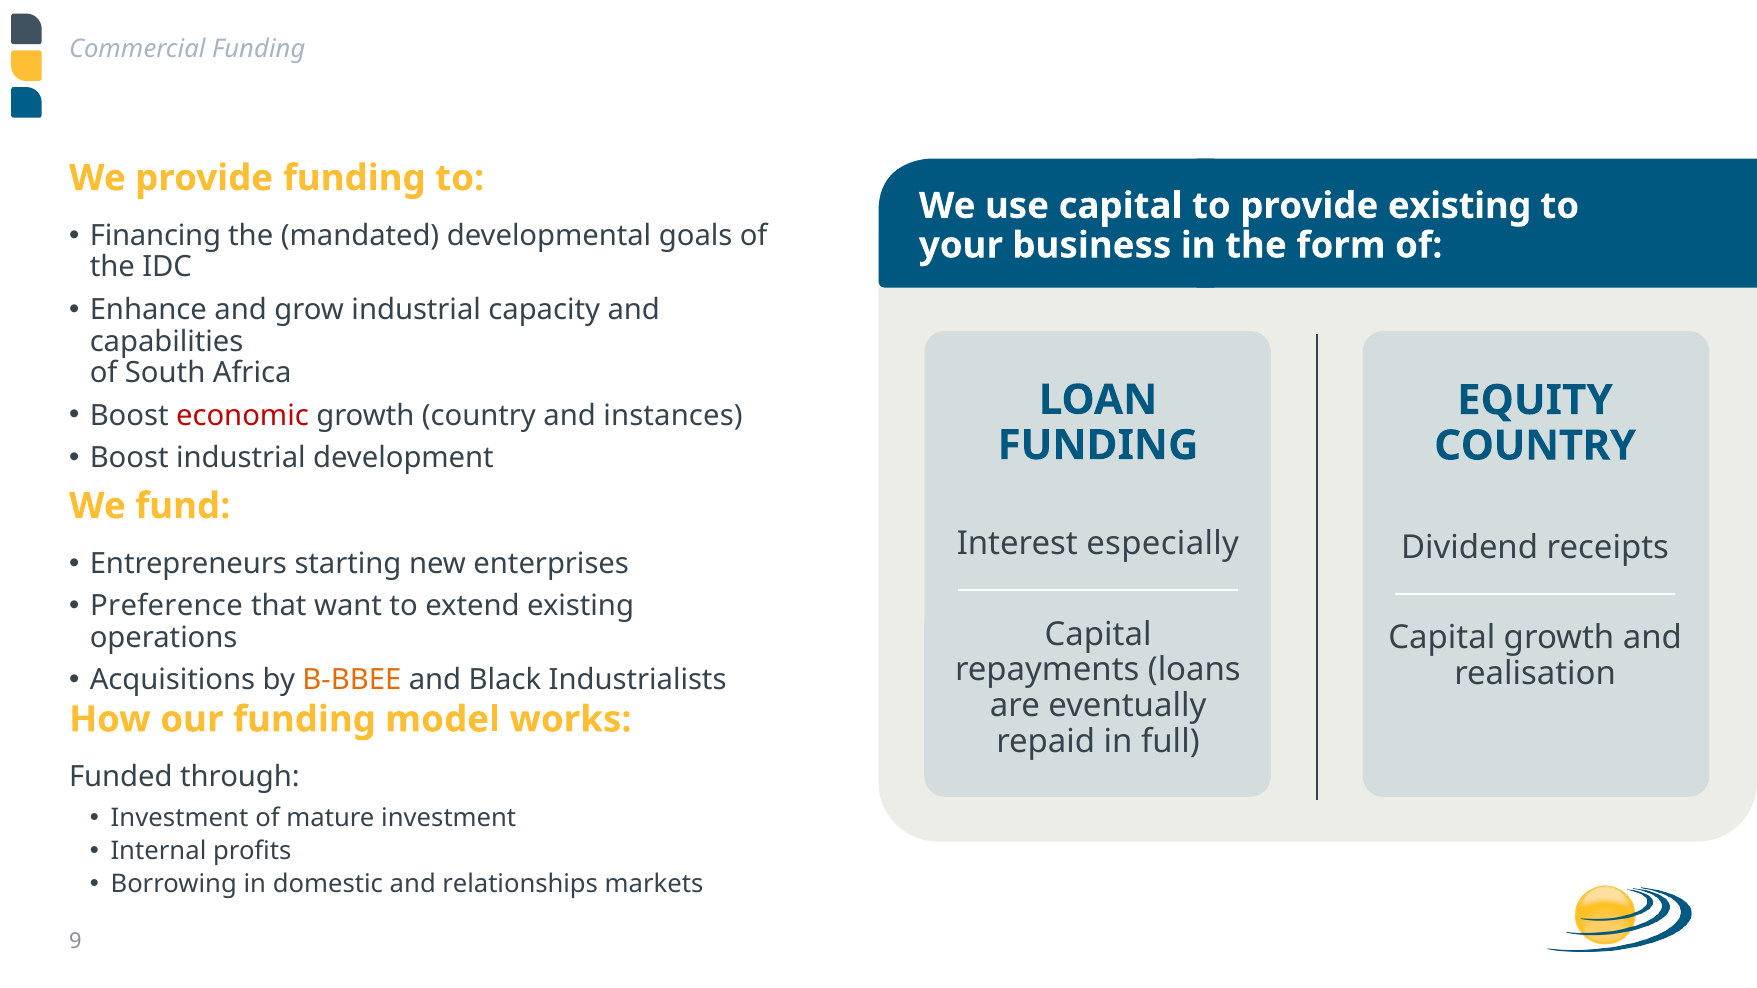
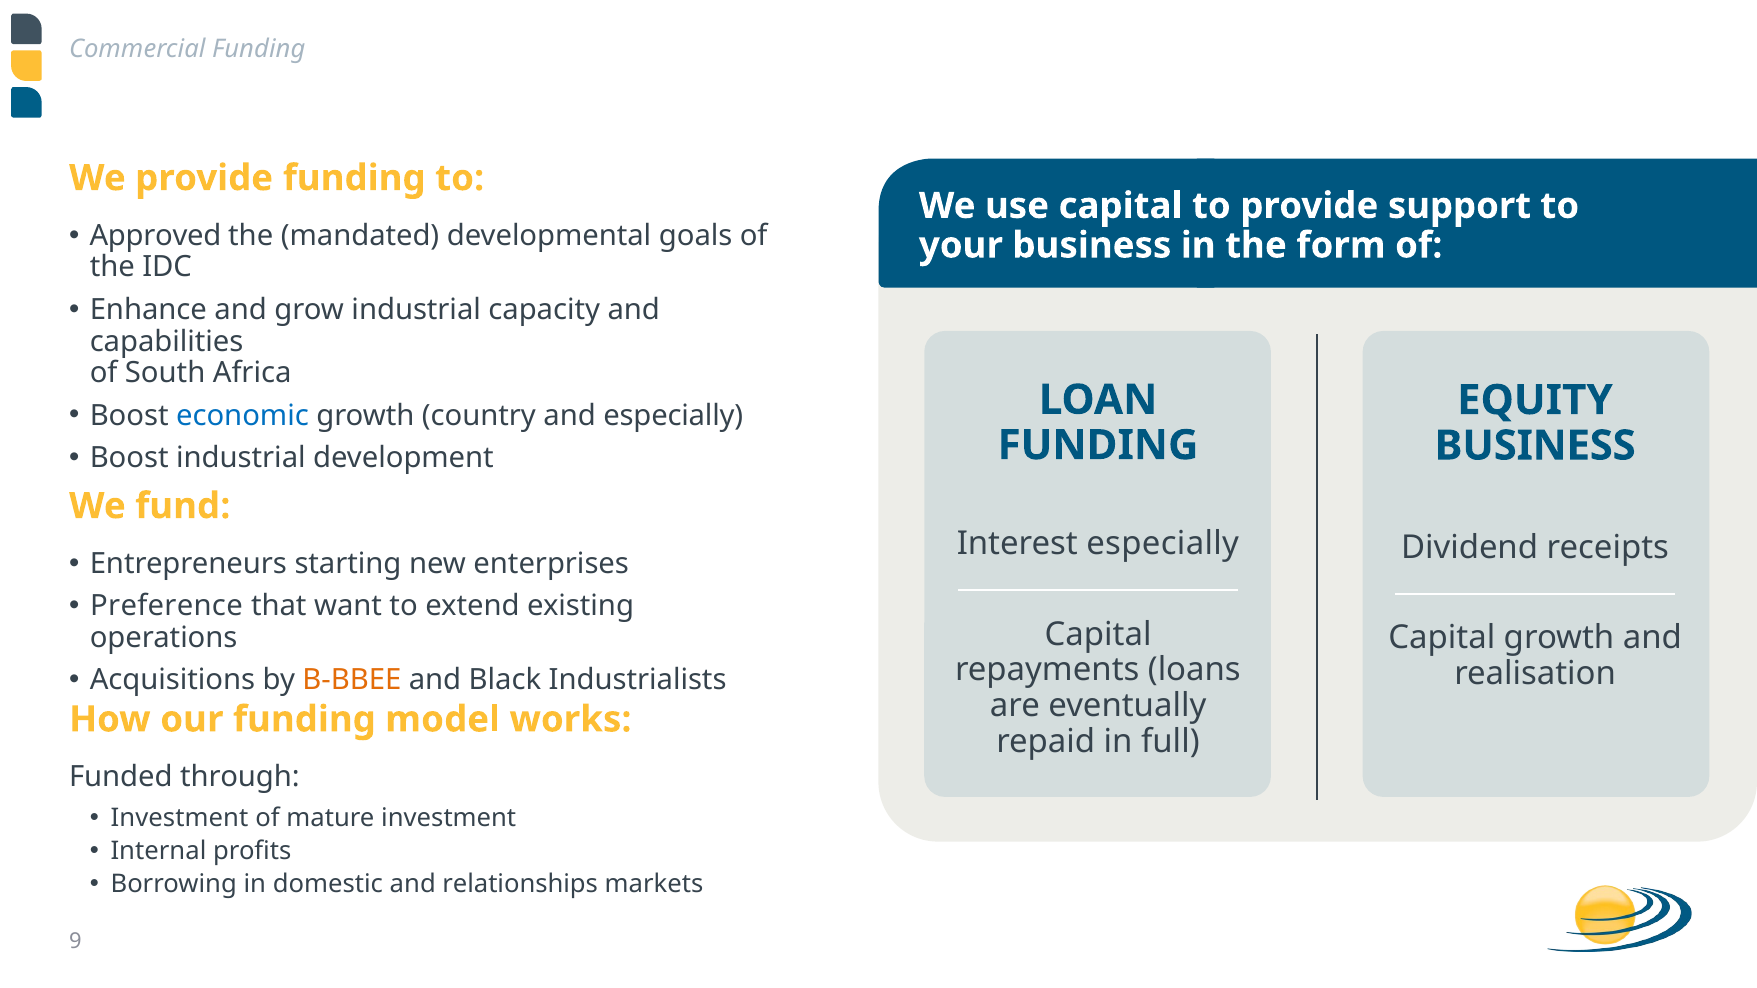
provide existing: existing -> support (1459, 206)
Financing: Financing -> Approved (155, 236)
economic colour: red -> blue (242, 416)
and instances: instances -> especially (673, 416)
COUNTRY: COUNTRY -> BUSINESS (1535, 446)
